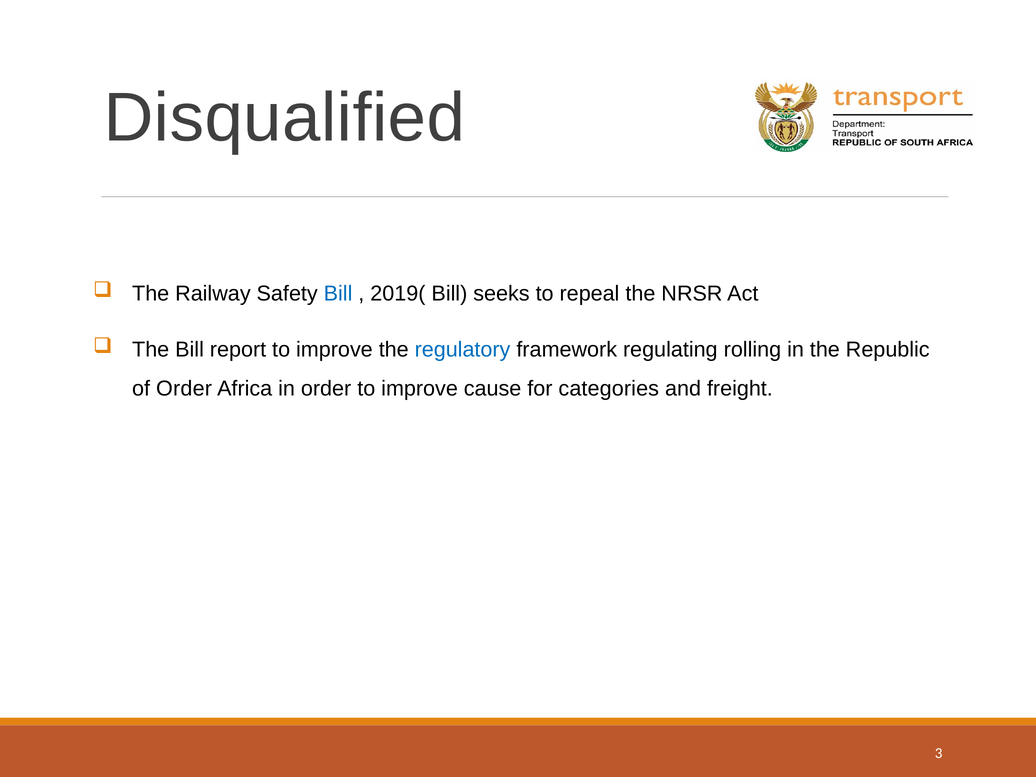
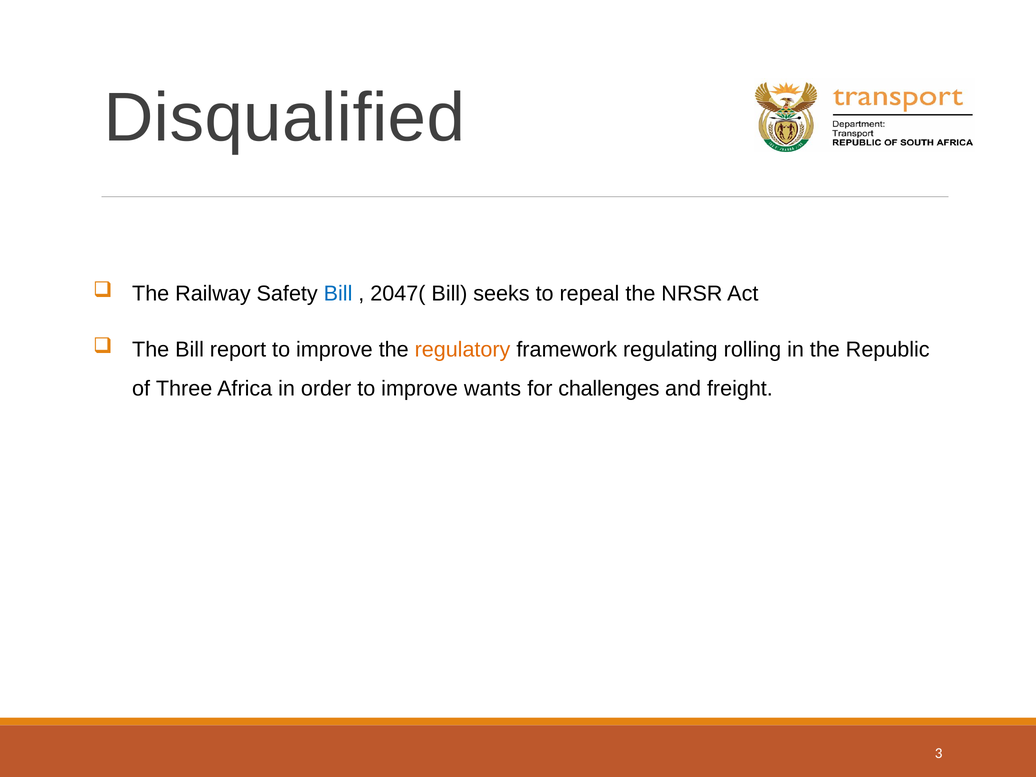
2019(: 2019( -> 2047( (398, 294)
regulatory colour: blue -> orange (463, 350)
of Order: Order -> Three (184, 388)
cause: cause -> wants (492, 388)
categories: categories -> challenges (609, 388)
